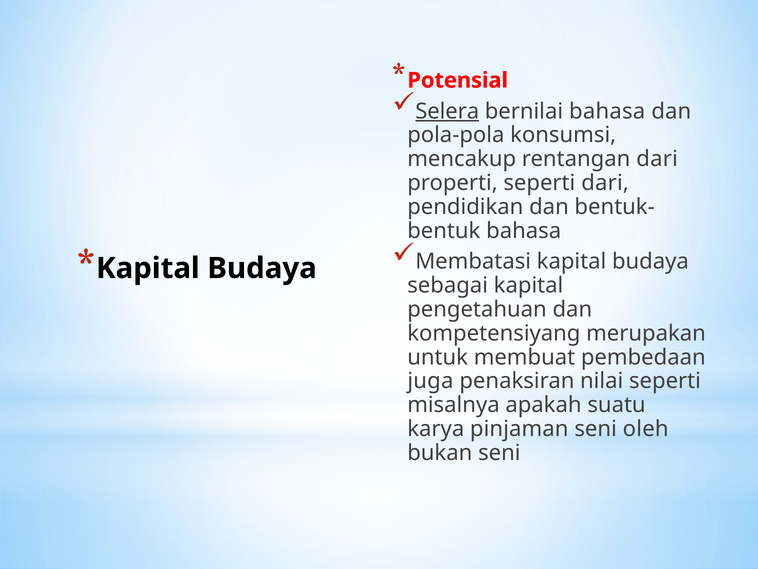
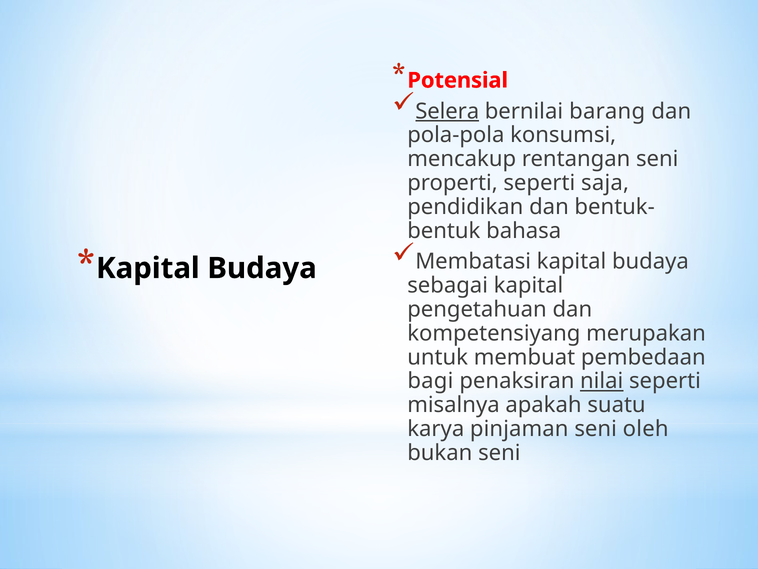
bernilai bahasa: bahasa -> barang (607, 111)
rentangan dari: dari -> seni (657, 159)
seperti dari: dari -> saja (605, 183)
juga: juga -> bagi (430, 381)
nilai underline: none -> present (602, 381)
